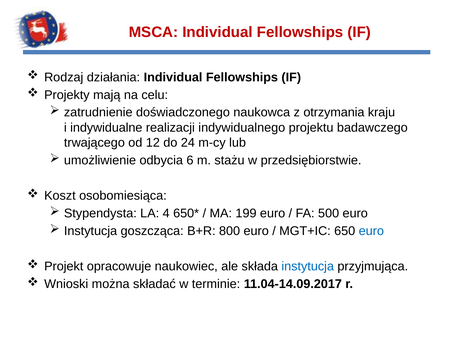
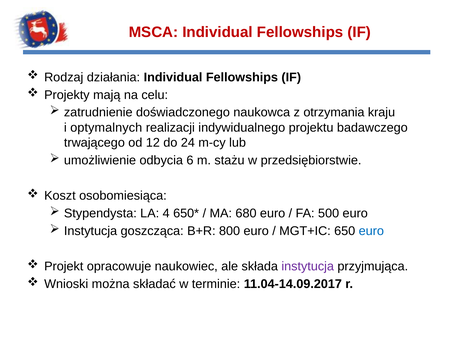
indywidualne: indywidualne -> optymalnych (106, 128)
199: 199 -> 680 (246, 213)
instytucja colour: blue -> purple (308, 266)
